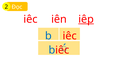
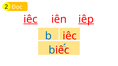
iêc underline: none -> present (30, 19)
